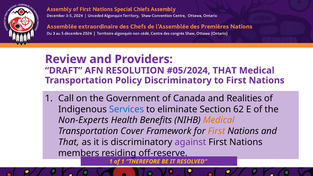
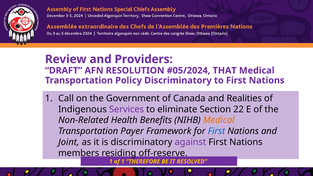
Services colour: blue -> purple (127, 109)
62: 62 -> 22 (239, 109)
Non-Experts: Non-Experts -> Non-Related (83, 120)
Cover: Cover -> Payer (132, 131)
First colour: orange -> blue (216, 131)
That: That -> Joint (69, 142)
